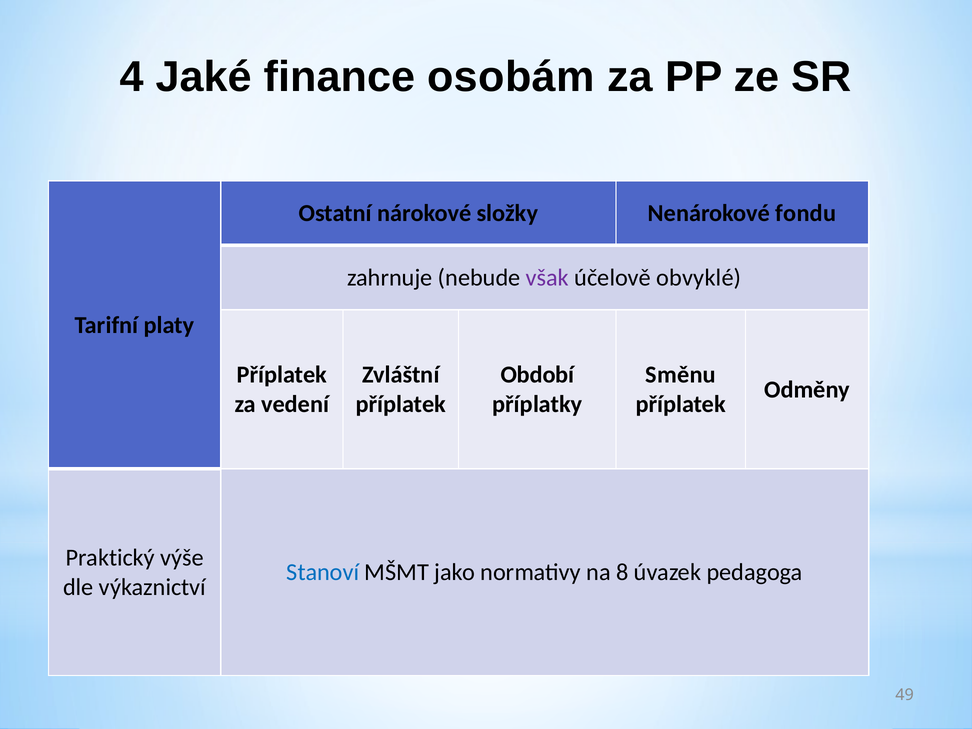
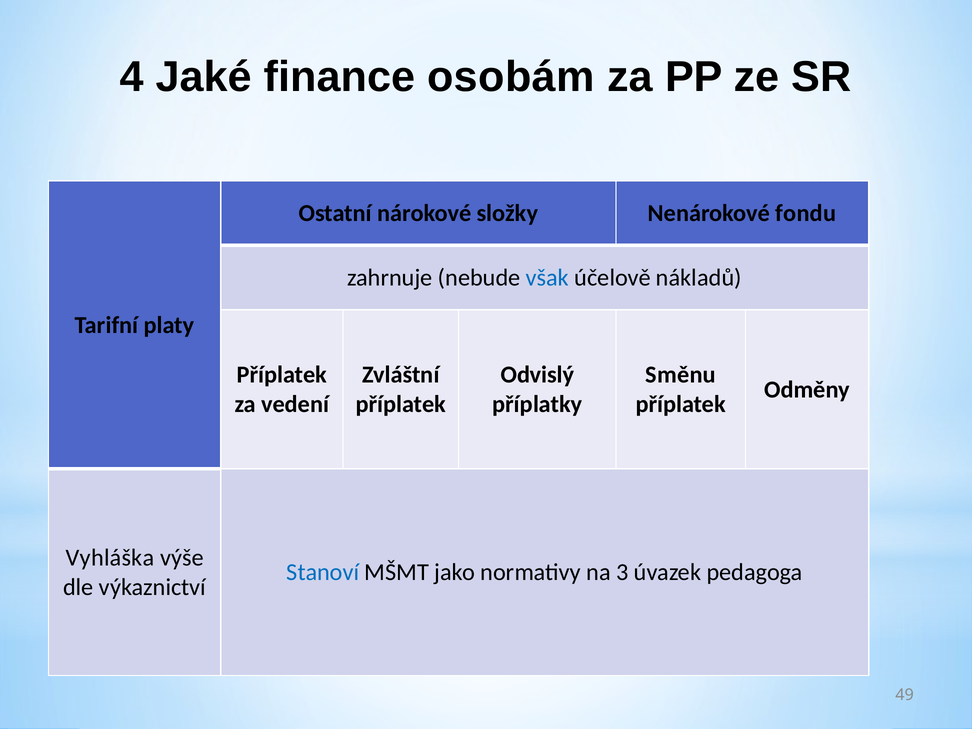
však colour: purple -> blue (547, 278)
obvyklé: obvyklé -> nákladů (699, 278)
Období: Období -> Odvislý (537, 375)
Praktický: Praktický -> Vyhláška (110, 558)
8: 8 -> 3 (622, 572)
